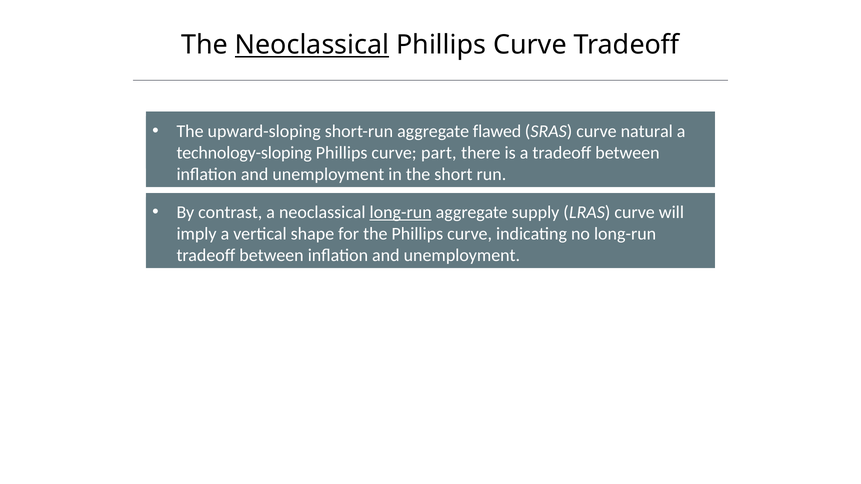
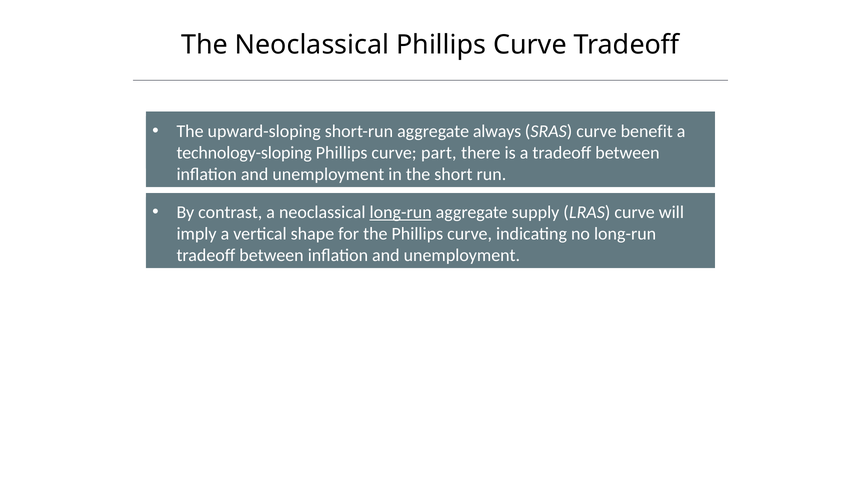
Neoclassical underline: present -> none (312, 45)
flawed: flawed -> always (497, 132)
natural: natural -> benefit (647, 132)
